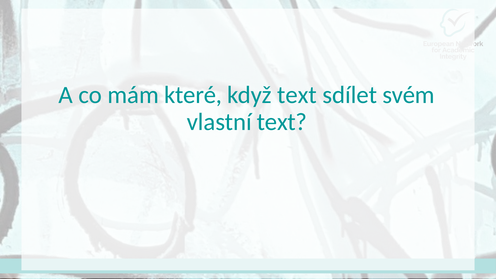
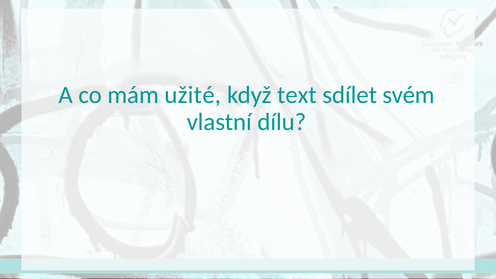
které: které -> užité (193, 95)
vlastní text: text -> dílu (282, 122)
